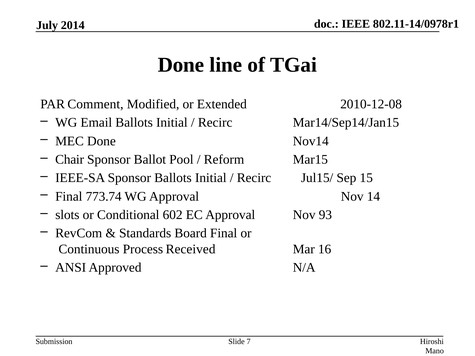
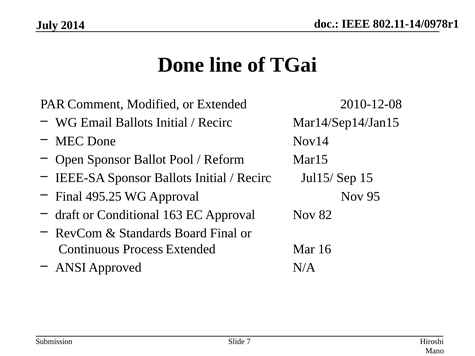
Chair: Chair -> Open (70, 160)
773.74: 773.74 -> 495.25 (104, 197)
14: 14 -> 95 (373, 197)
slots: slots -> draft (67, 215)
602: 602 -> 163 (173, 215)
93: 93 -> 82 (325, 215)
Process Received: Received -> Extended (191, 249)
